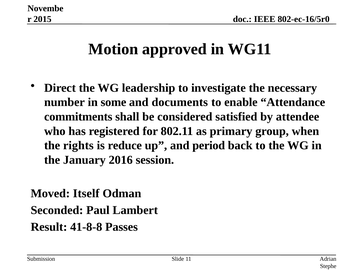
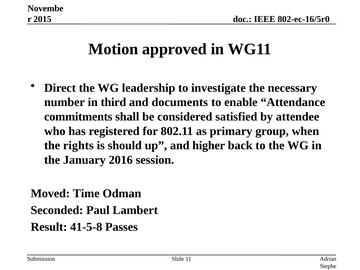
some: some -> third (113, 102)
reduce: reduce -> should (125, 145)
period: period -> higher (209, 145)
Itself: Itself -> Time (86, 193)
41-8-8: 41-8-8 -> 41-5-8 (86, 227)
